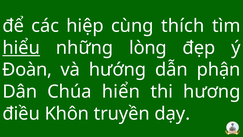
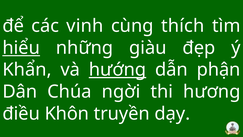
hiệp: hiệp -> vinh (85, 26)
lòng: lòng -> giàu (148, 48)
Đoàn: Đoàn -> Khẩn (27, 70)
hướng underline: none -> present (118, 70)
hiển: hiển -> ngời (121, 91)
